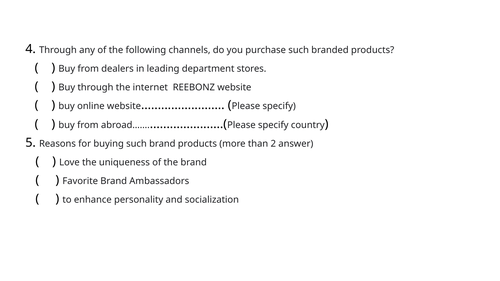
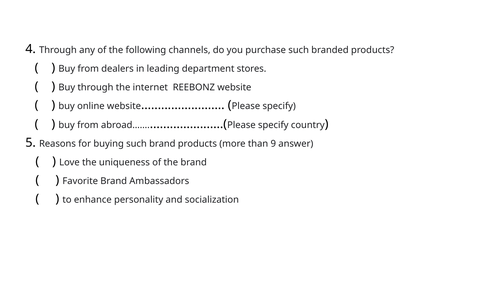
2: 2 -> 9 (273, 144)
